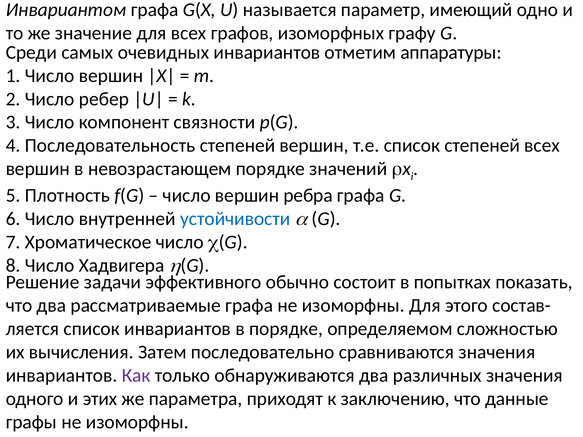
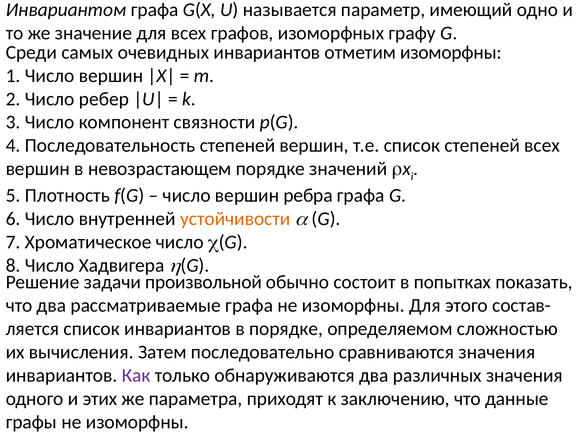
отметим аппаратуры: аппаратуры -> изоморфны (451, 52)
устойчивости colour: blue -> orange (235, 219)
эффективного: эффективного -> произвольной (204, 282)
